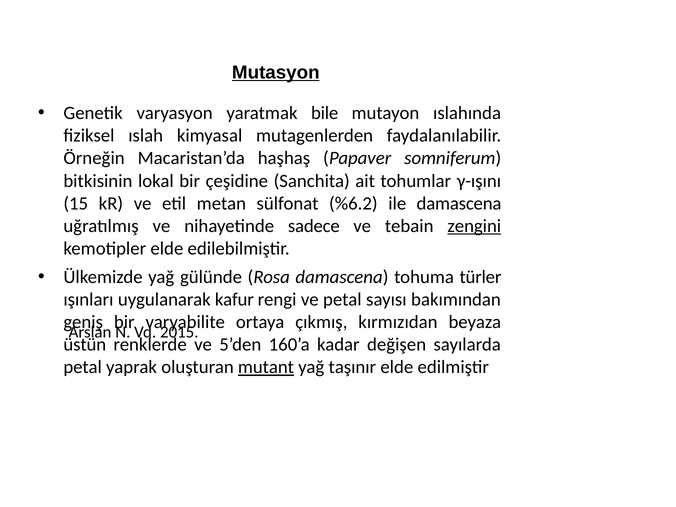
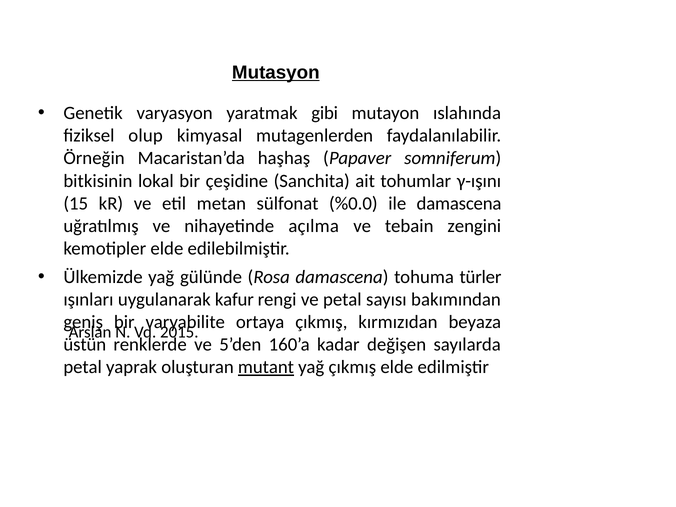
bile: bile -> gibi (325, 113)
ıslah: ıslah -> olup (146, 136)
%6.2: %6.2 -> %0.0 (353, 203)
sadece: sadece -> açılma (314, 226)
zengini underline: present -> none (474, 226)
yağ taşınır: taşınır -> çıkmış (352, 367)
